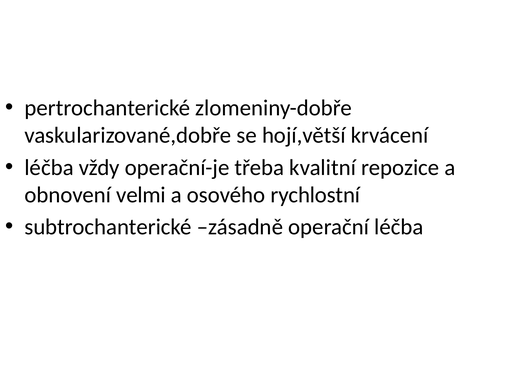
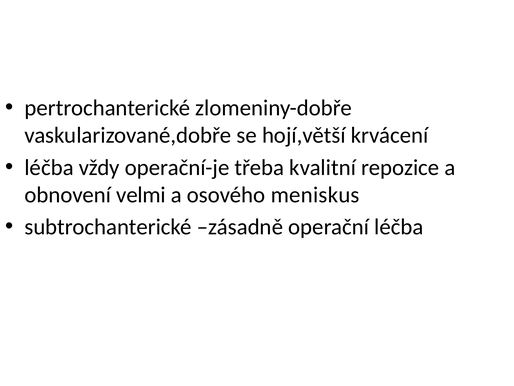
rychlostní: rychlostní -> meniskus (315, 195)
